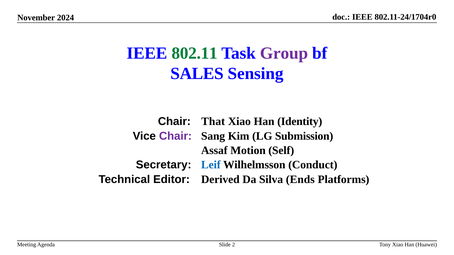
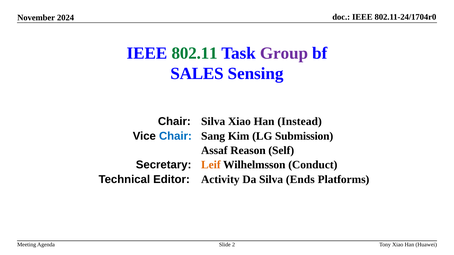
Chair That: That -> Silva (213, 122)
Identity: Identity -> Instead (300, 122)
Chair colour: purple -> blue (175, 136)
Motion: Motion -> Reason (248, 151)
Leif colour: blue -> orange (211, 165)
Derived: Derived -> Activity (220, 180)
